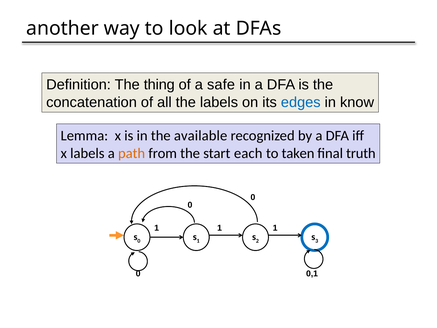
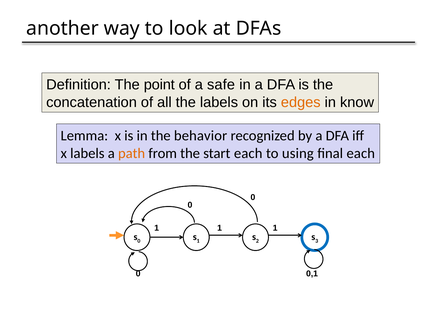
thing: thing -> point (159, 85)
edges colour: blue -> orange (301, 102)
available: available -> behavior (201, 136)
taken: taken -> using (298, 153)
final truth: truth -> each (361, 153)
